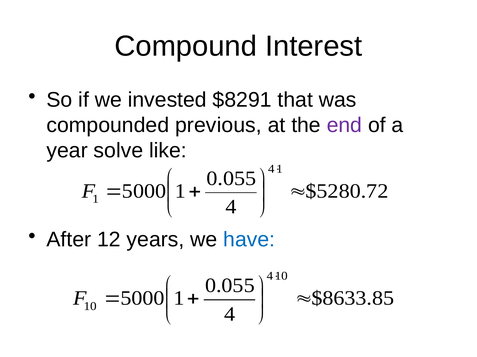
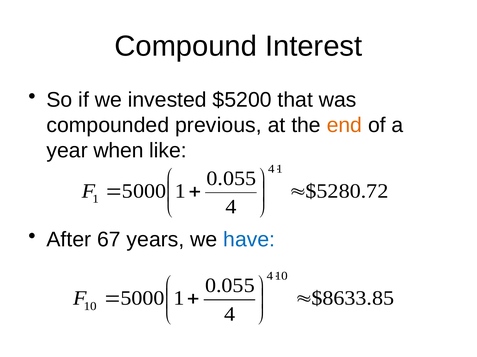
$8291: $8291 -> $5200 (242, 100)
end colour: purple -> orange (344, 126)
solve: solve -> when (118, 151)
12: 12 -> 67 (109, 240)
